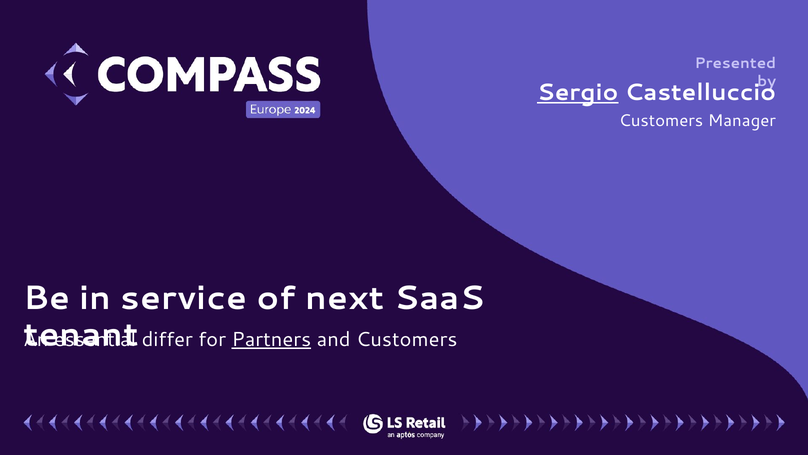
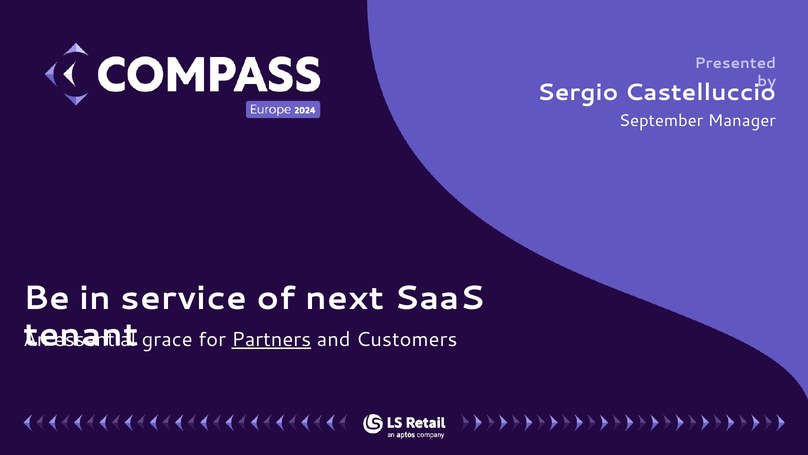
Sergio underline: present -> none (578, 92)
Customers: Customers -> September (661, 121)
differ: differ -> grace (167, 339)
